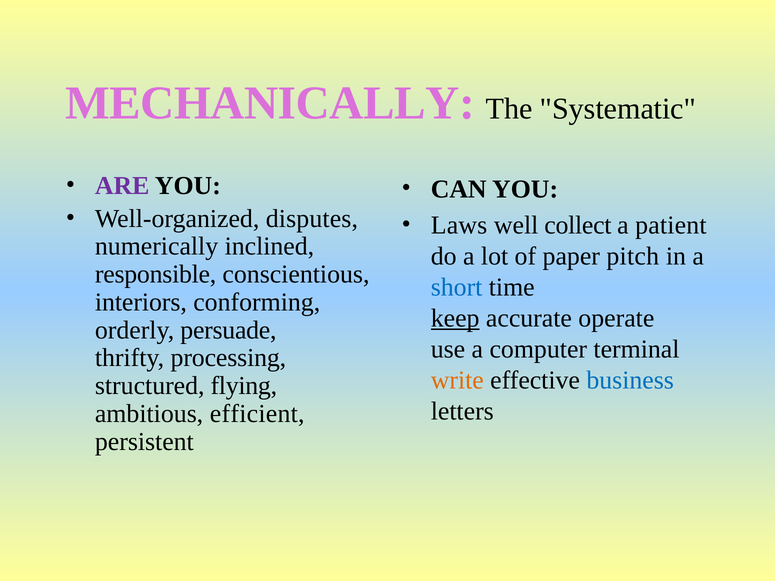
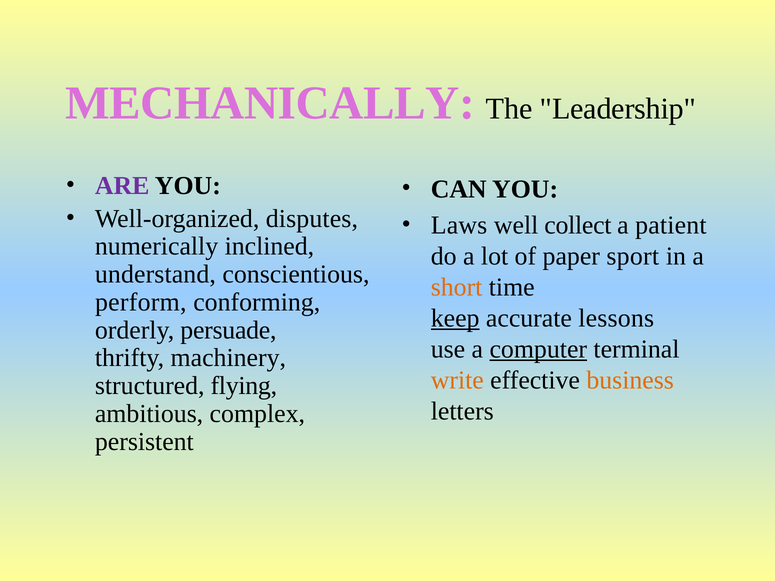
Systematic: Systematic -> Leadership (618, 109)
pitch: pitch -> sport (633, 256)
responsible: responsible -> understand (155, 274)
short colour: blue -> orange (457, 287)
interiors: interiors -> perform (141, 302)
operate: operate -> lessons (616, 318)
computer underline: none -> present (538, 349)
processing: processing -> machinery (228, 358)
business colour: blue -> orange (630, 380)
efficient: efficient -> complex (257, 414)
